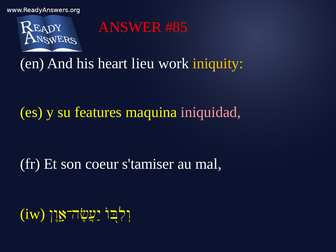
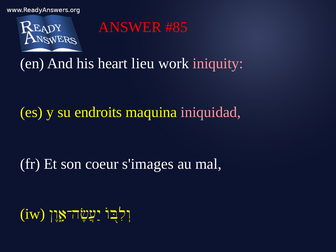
iniquity colour: yellow -> pink (218, 63)
features: features -> endroits (98, 112)
s'tamiser: s'tamiser -> s'images (148, 164)
